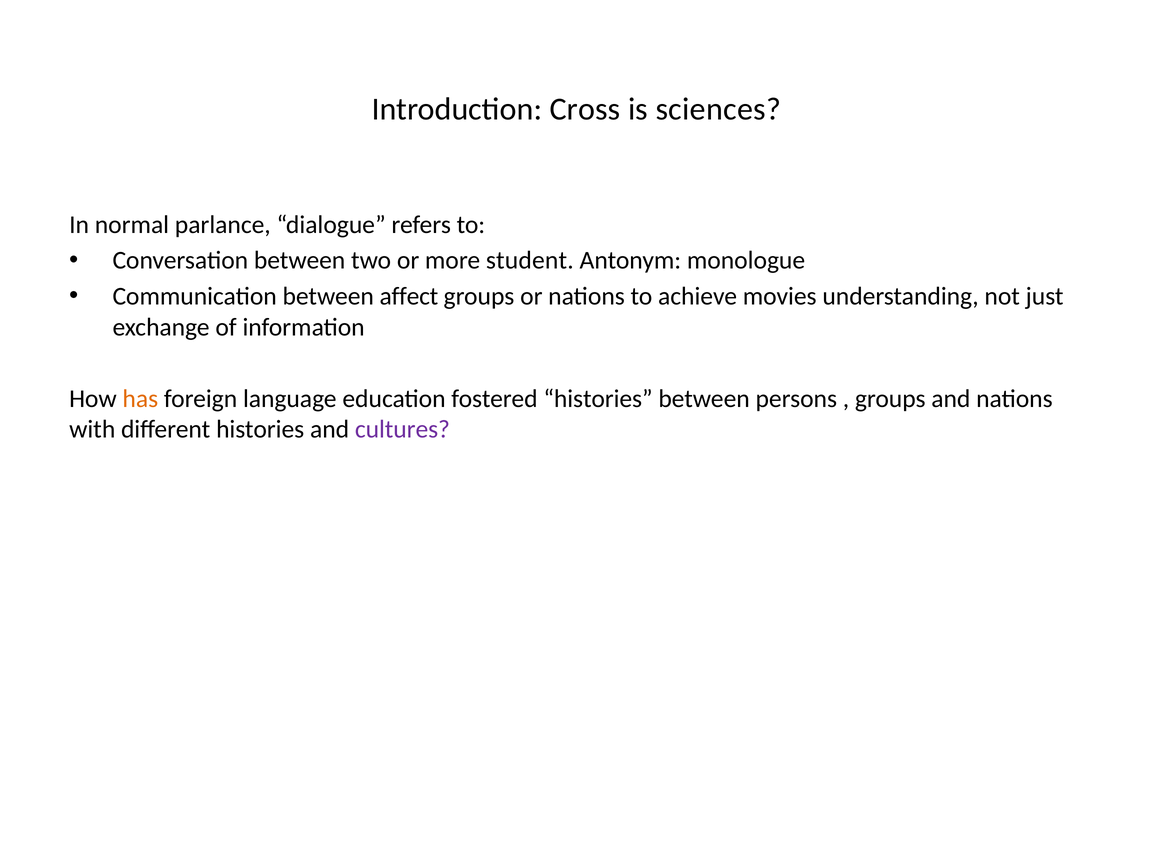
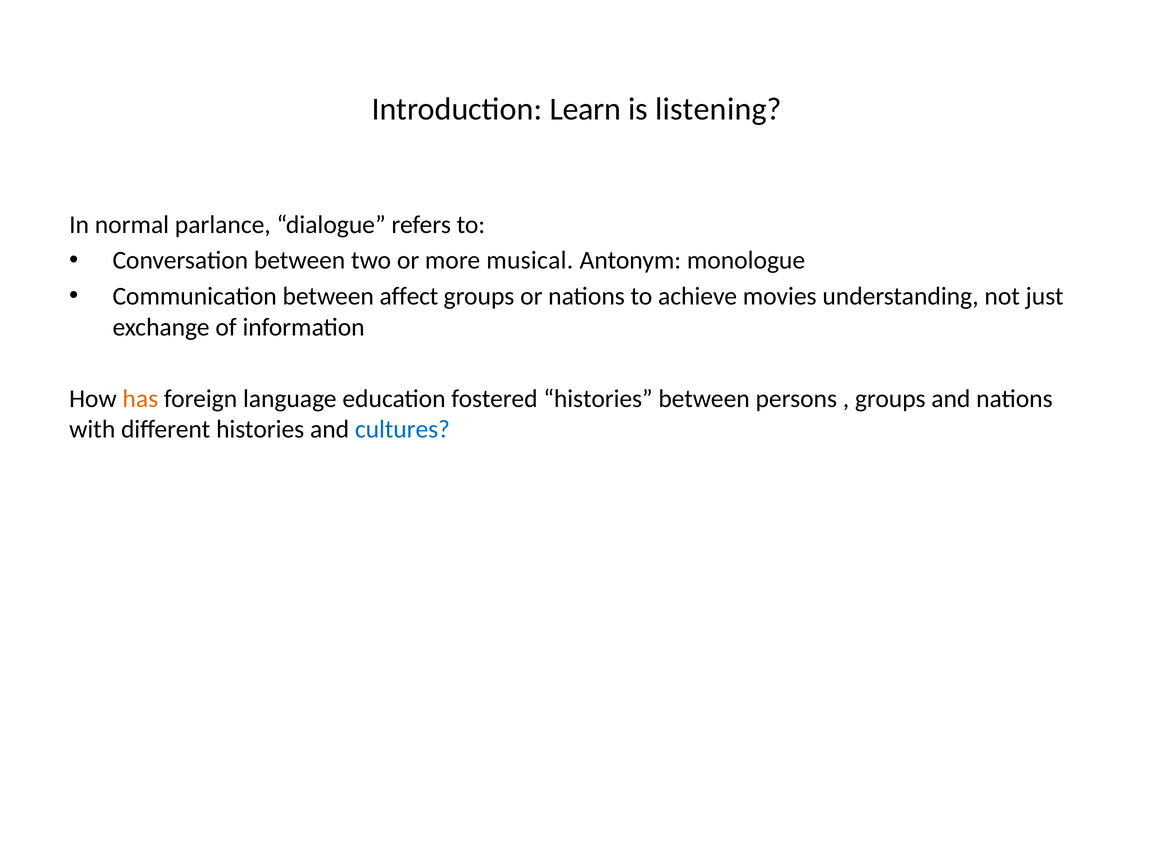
Cross: Cross -> Learn (585, 109)
sciences: sciences -> listening (718, 109)
student: student -> musical (530, 261)
cultures colour: purple -> blue (402, 430)
